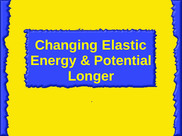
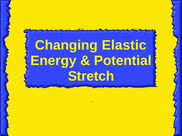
Longer: Longer -> Stretch (91, 76)
